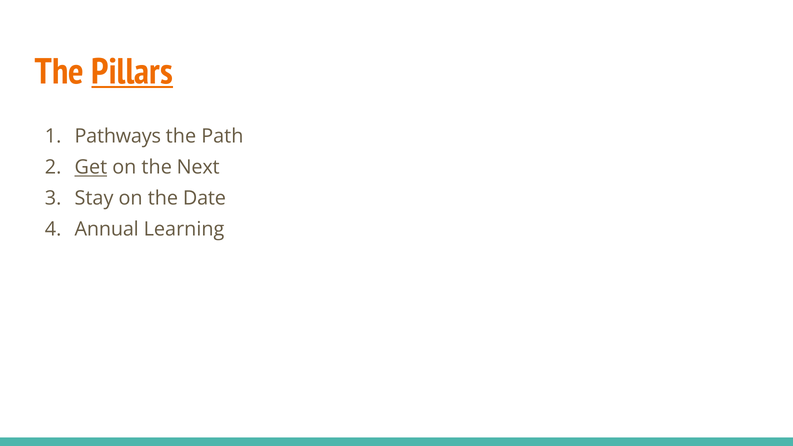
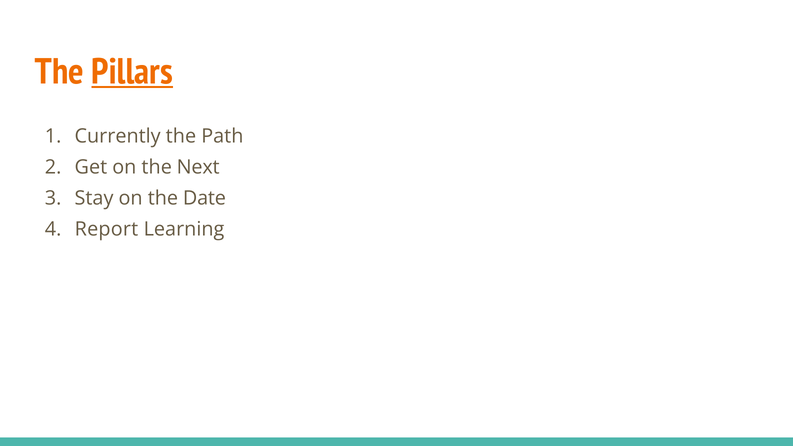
Pathways: Pathways -> Currently (118, 136)
Get underline: present -> none (91, 167)
Annual: Annual -> Report (106, 229)
